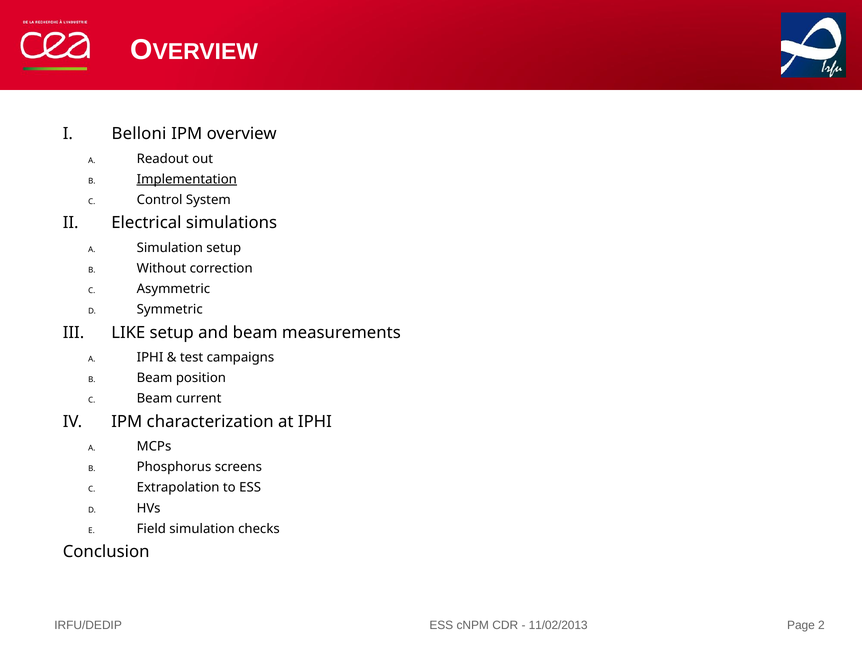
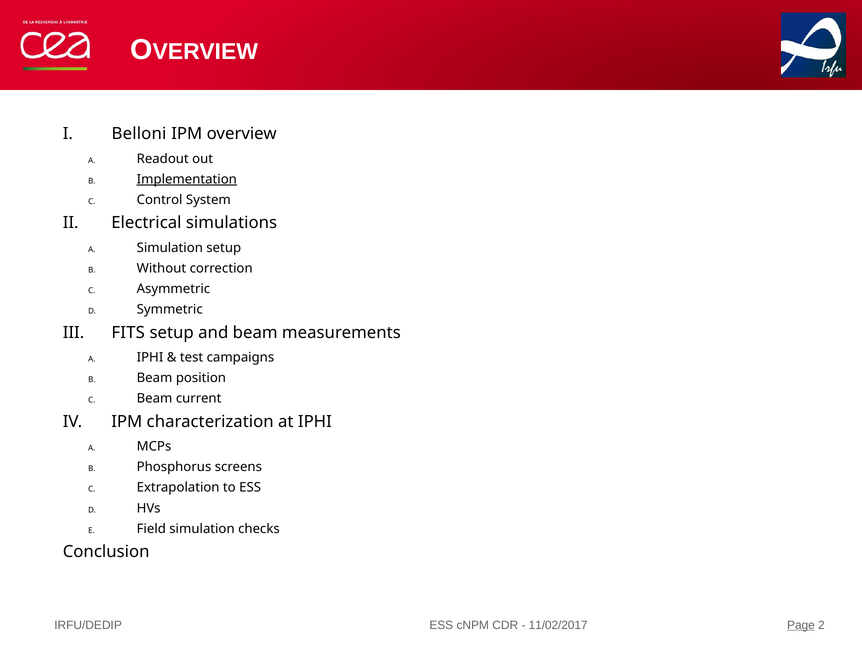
LIKE: LIKE -> FITS (128, 333)
11/02/2013: 11/02/2013 -> 11/02/2017 (558, 626)
Page underline: none -> present (801, 626)
